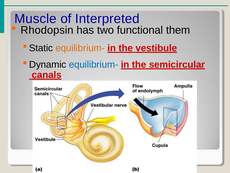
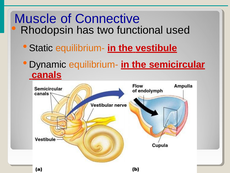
Interpreted: Interpreted -> Connective (107, 19)
them: them -> used (178, 30)
equilibrium- colour: blue -> orange (94, 64)
